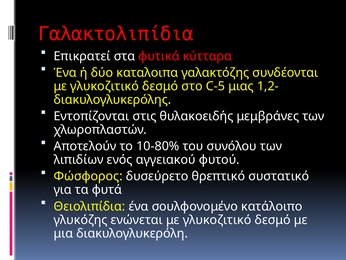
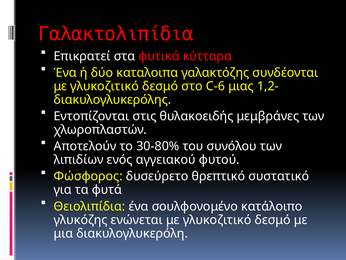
C-5: C-5 -> C-6 (216, 86)
10-80%: 10-80% -> 30-80% (158, 146)
